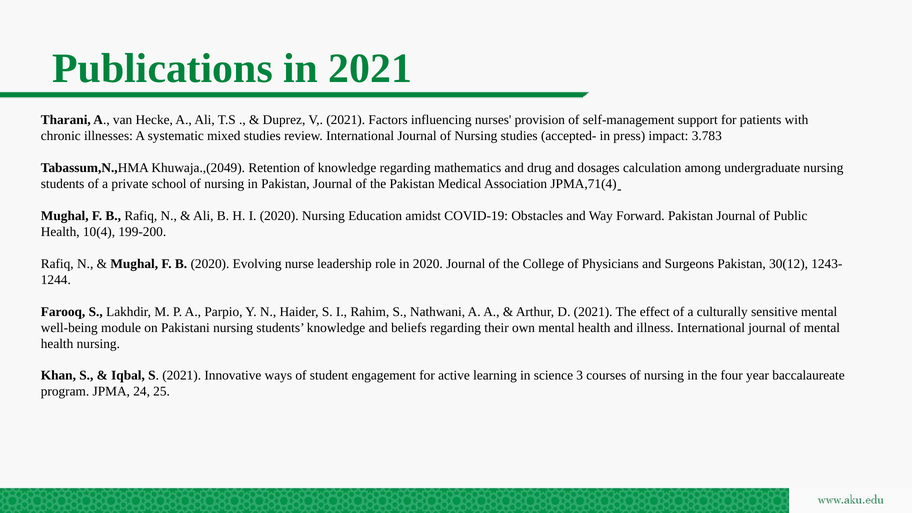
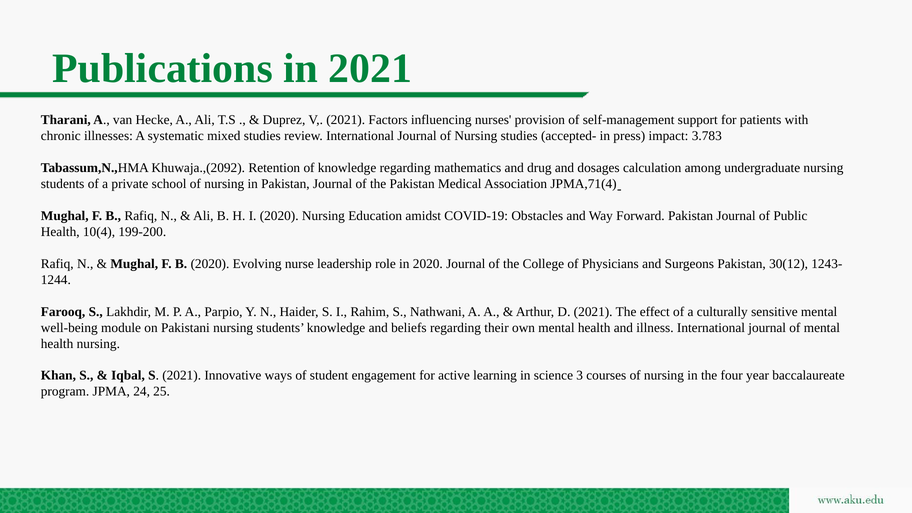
Khuwaja.,(2049: Khuwaja.,(2049 -> Khuwaja.,(2092 (198, 168)
